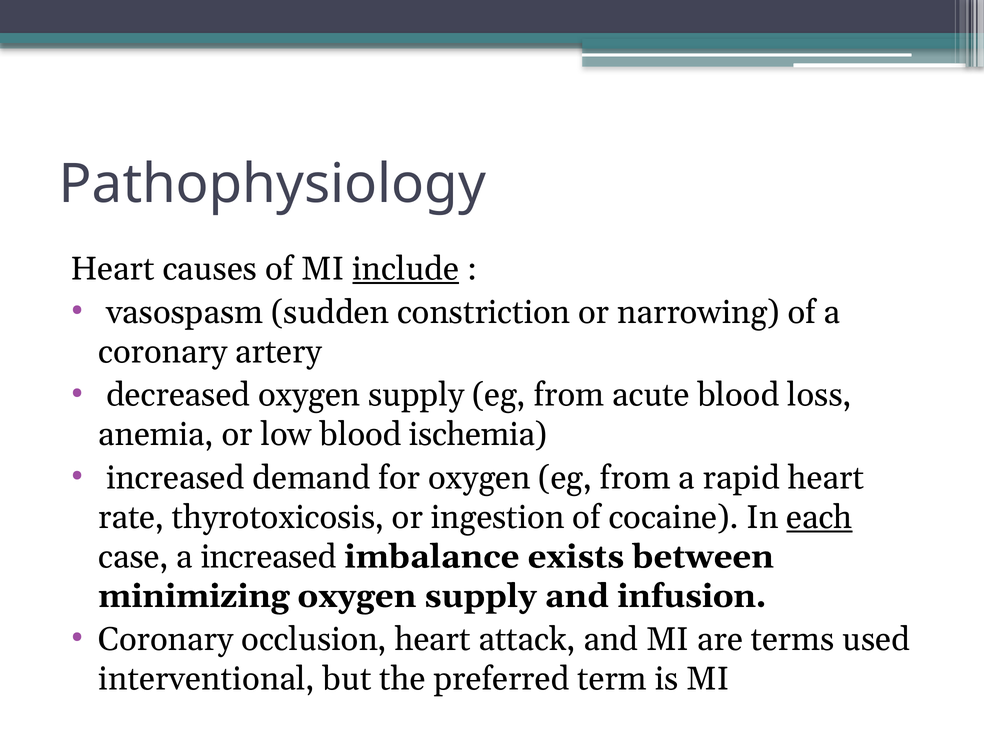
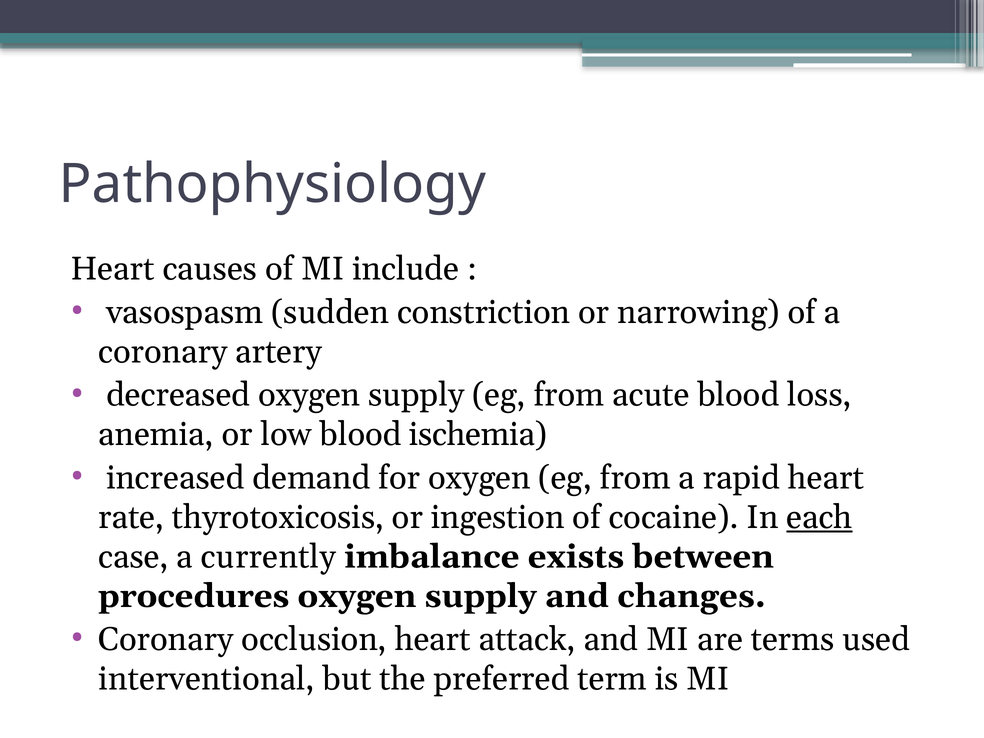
include underline: present -> none (406, 269)
a increased: increased -> currently (268, 557)
minimizing: minimizing -> procedures (194, 596)
infusion: infusion -> changes (691, 596)
